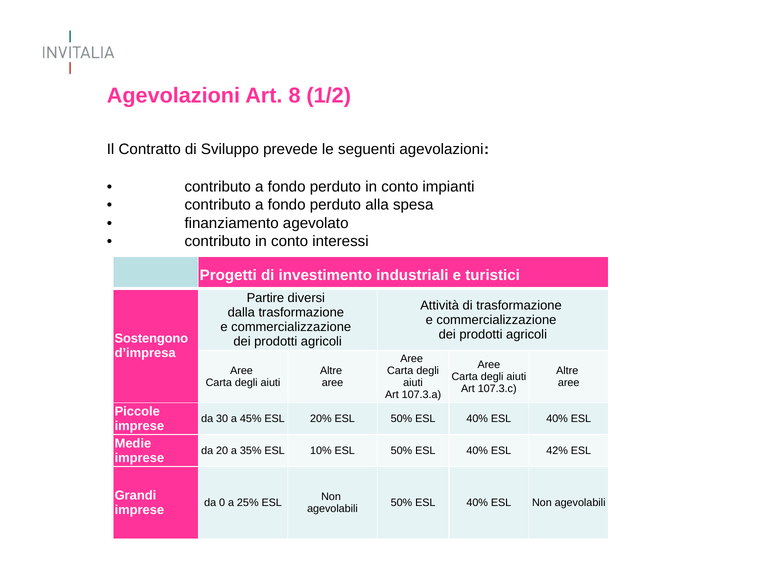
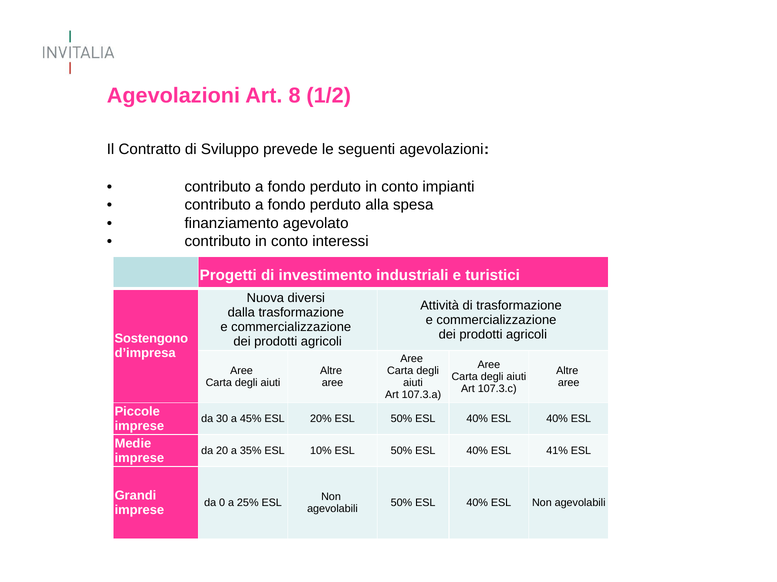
Partire: Partire -> Nuova (265, 298)
42%: 42% -> 41% (557, 451)
